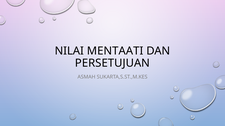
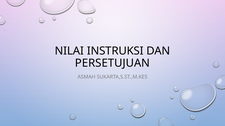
MENTAATI: MENTAATI -> INSTRUKSI (115, 51)
